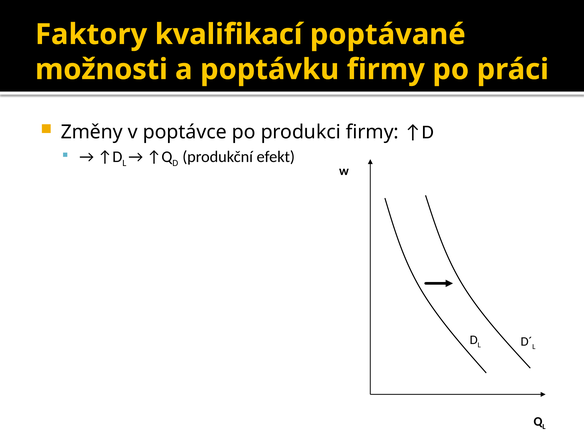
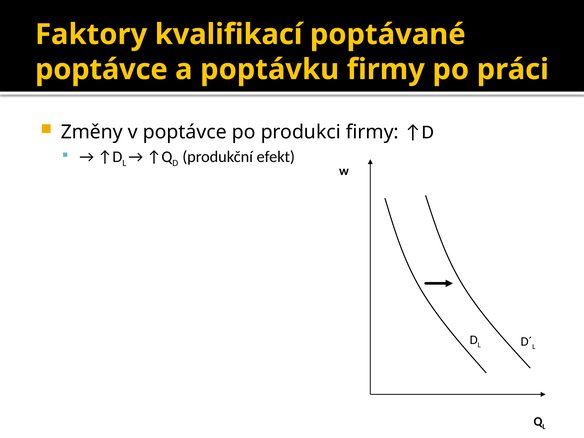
možnosti: možnosti -> poptávce (101, 69)
